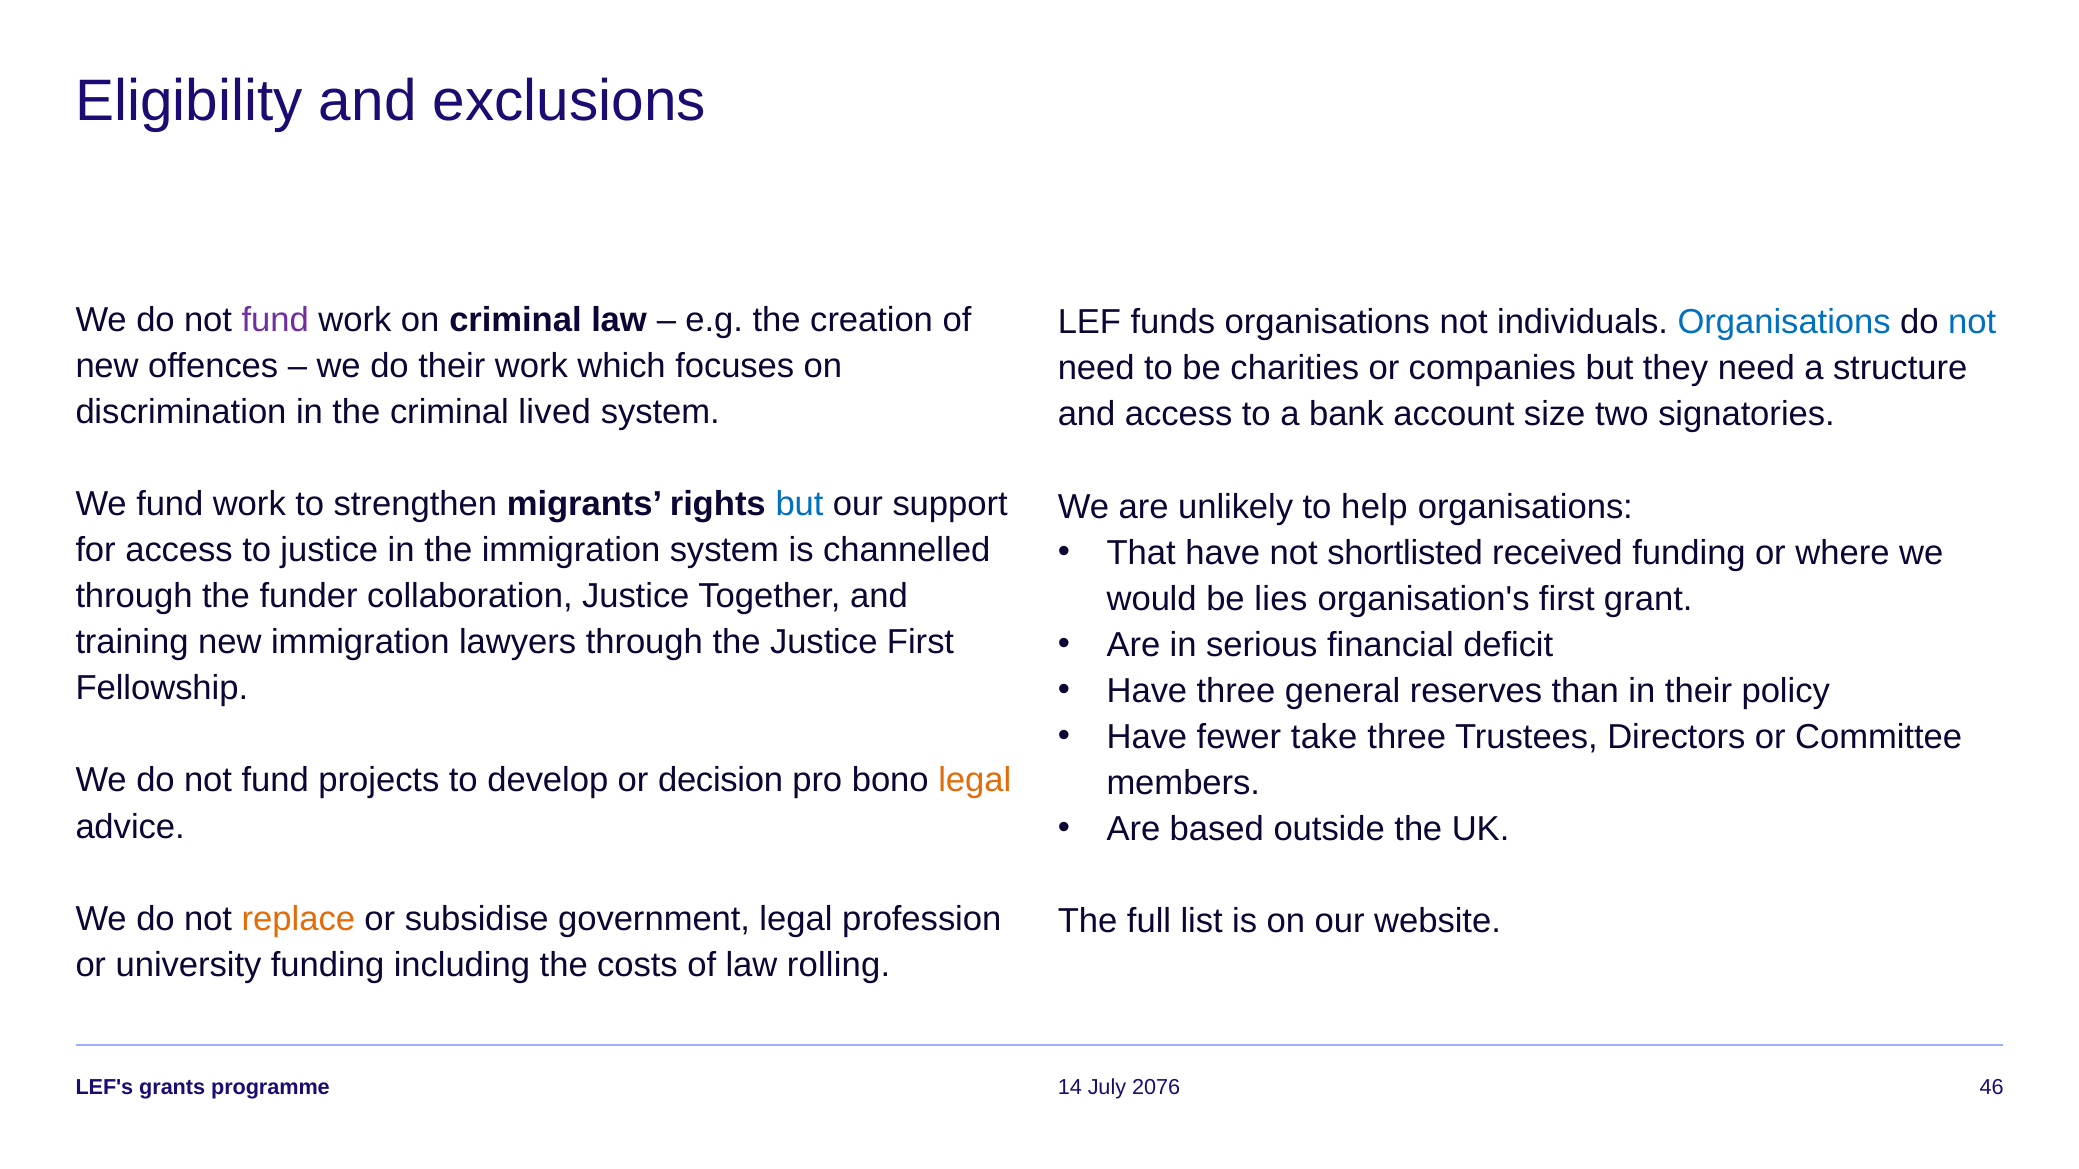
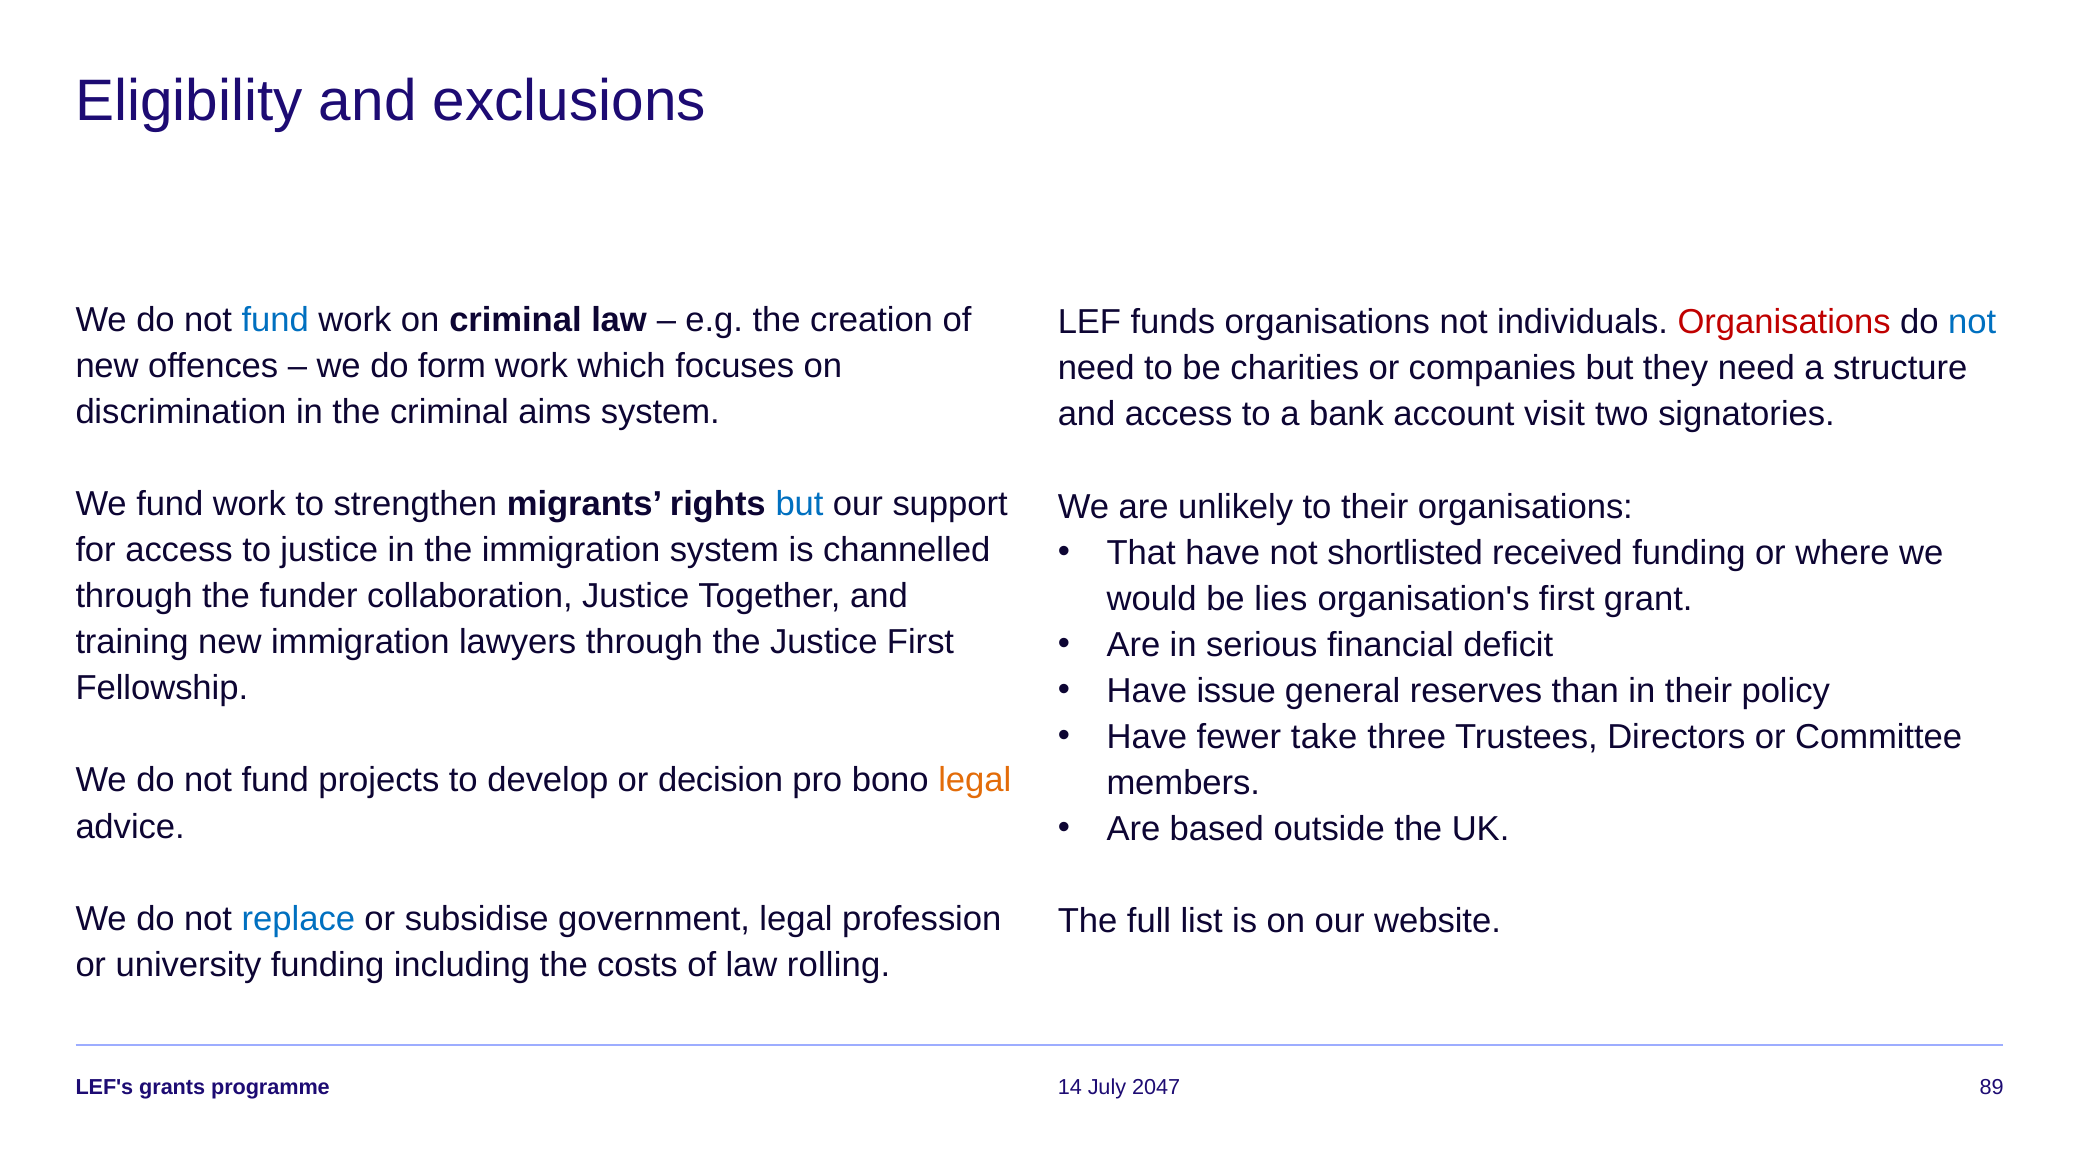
fund colour: purple -> blue (275, 320)
Organisations colour: blue -> red (1784, 322)
do their: their -> form (452, 366)
lived: lived -> aims (555, 412)
size: size -> visit (1555, 415)
to help: help -> their (1375, 507)
Have three: three -> issue (1236, 691)
replace colour: orange -> blue (298, 919)
2076: 2076 -> 2047 (1156, 1088)
46: 46 -> 89 (1992, 1088)
